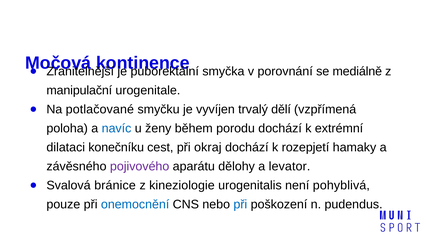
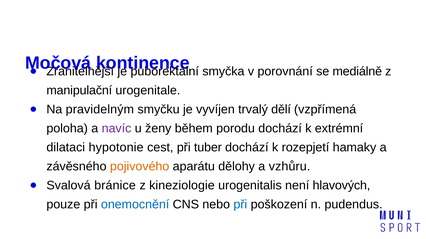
potlačované: potlačované -> pravidelným (100, 110)
navíc colour: blue -> purple (117, 129)
konečníku: konečníku -> hypotonie (116, 148)
okraj: okraj -> tuber (208, 148)
pojivového colour: purple -> orange (140, 167)
levator: levator -> vzhůru (290, 167)
pohyblivá: pohyblivá -> hlavových (341, 186)
